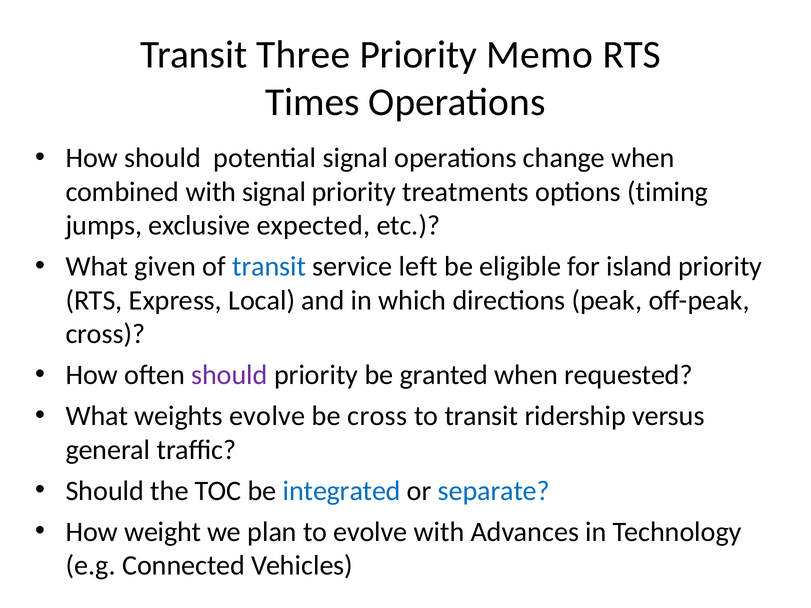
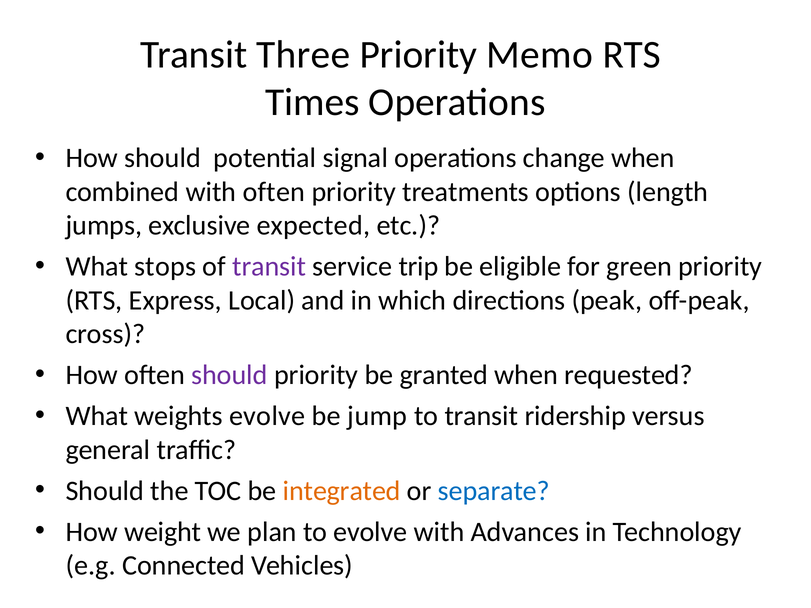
with signal: signal -> often (274, 192)
timing: timing -> length (668, 192)
given: given -> stops (165, 267)
transit colour: blue -> purple (269, 267)
left: left -> trip (418, 267)
island: island -> green (639, 267)
be cross: cross -> jump (377, 416)
integrated colour: blue -> orange (342, 491)
